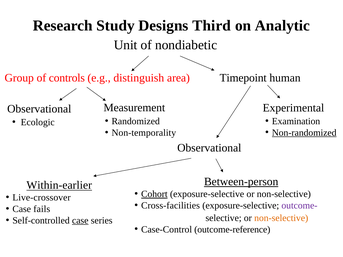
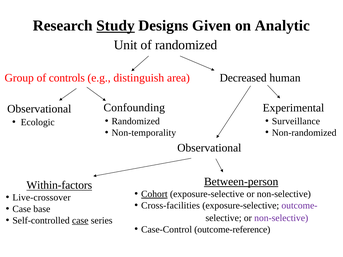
Study underline: none -> present (116, 26)
Third: Third -> Given (212, 26)
of nondiabetic: nondiabetic -> randomized (186, 45)
Timepoint: Timepoint -> Decreased (243, 78)
Measurement: Measurement -> Confounding (134, 108)
Examination: Examination -> Surveillance (296, 121)
Non-randomized underline: present -> none (304, 133)
Within-earlier: Within-earlier -> Within-factors (59, 185)
fails: fails -> base (42, 209)
non-selective colour: orange -> purple (281, 218)
